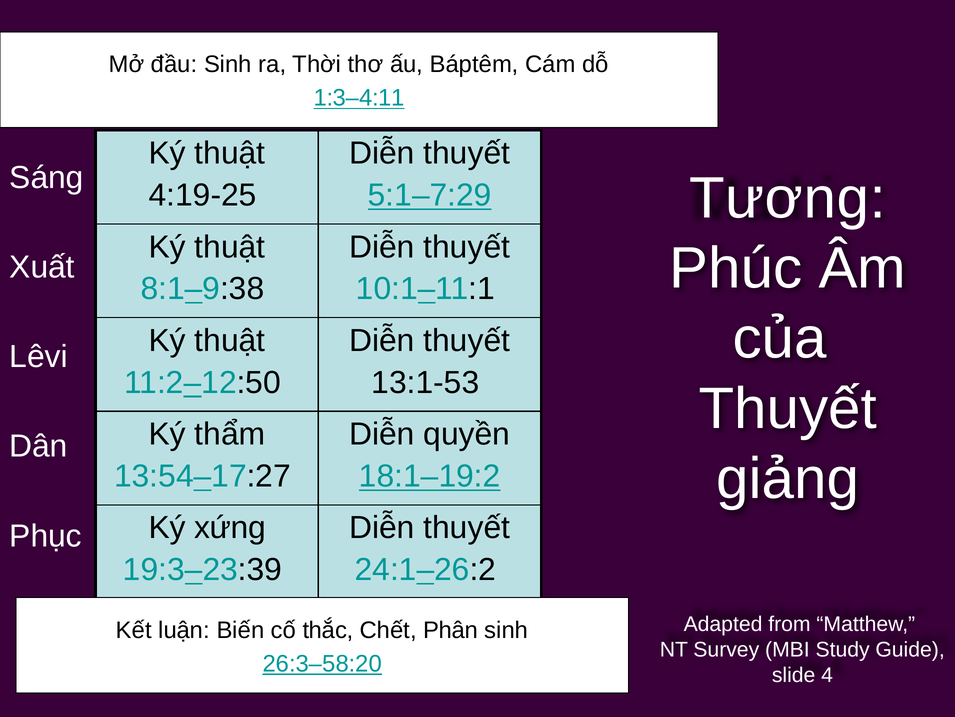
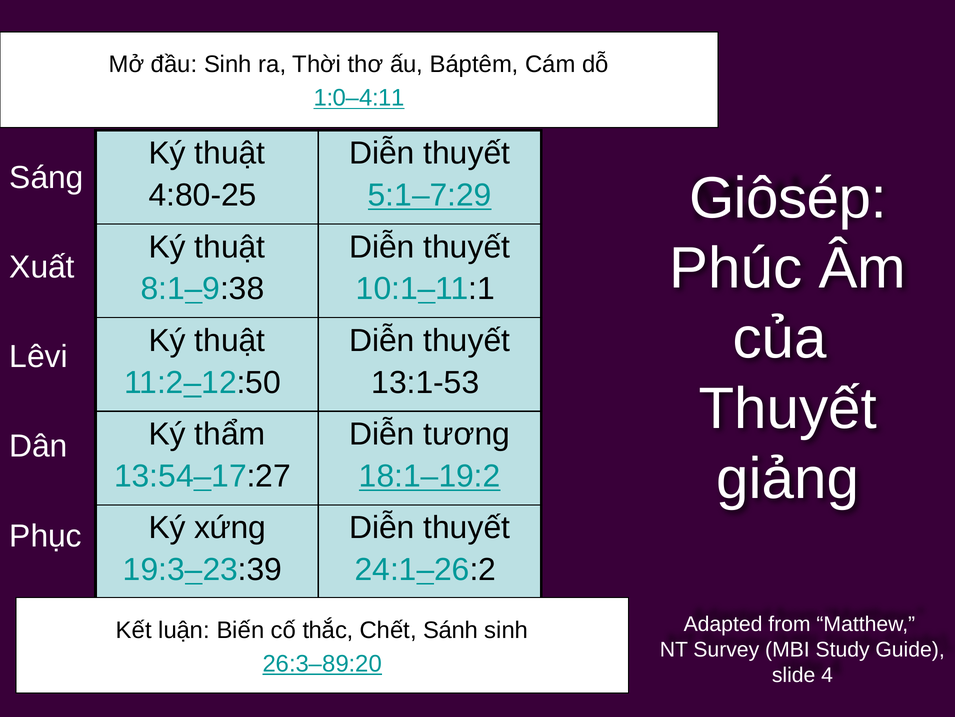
1:3–4:11: 1:3–4:11 -> 1:0–4:11 (359, 98)
Tương: Tương -> Giôsép (788, 198)
4:19-25: 4:19-25 -> 4:80-25 (203, 195)
quyền: quyền -> tương (467, 434)
Phân: Phân -> Sánh (451, 630)
26:3–58:20: 26:3–58:20 -> 26:3–89:20 (322, 663)
